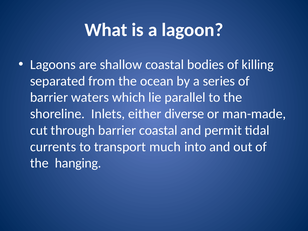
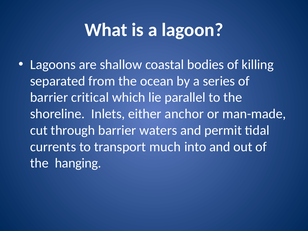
waters: waters -> critical (90, 97)
diverse: diverse -> anchor (184, 114)
barrier coastal: coastal -> waters (158, 130)
